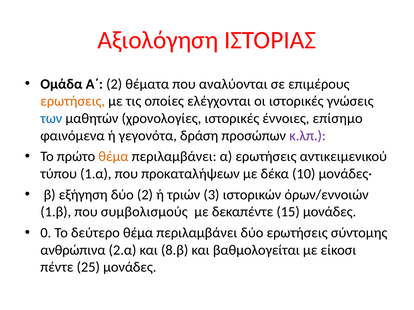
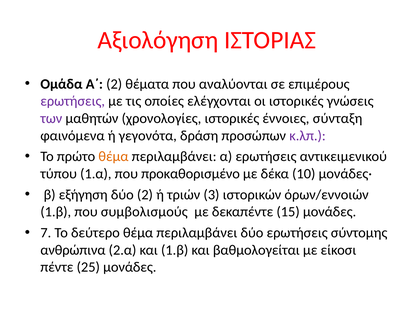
ερωτήσεις colour: orange -> purple (73, 101)
των colour: blue -> purple (51, 119)
επίσημο: επίσημο -> σύνταξη (338, 119)
προκαταλήψεων: προκαταλήψεων -> προκαθορισμένο (191, 174)
0: 0 -> 7 (46, 233)
και 8.β: 8.β -> 1.β (175, 250)
